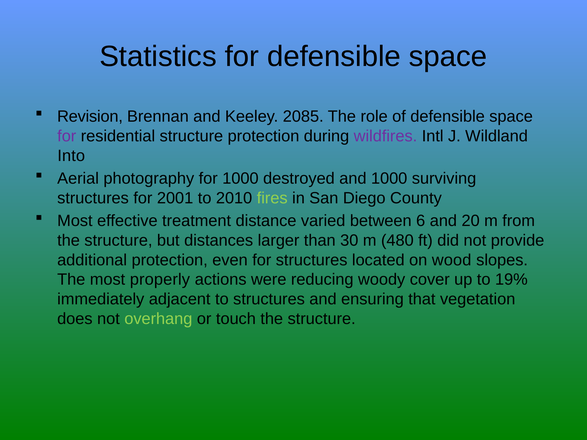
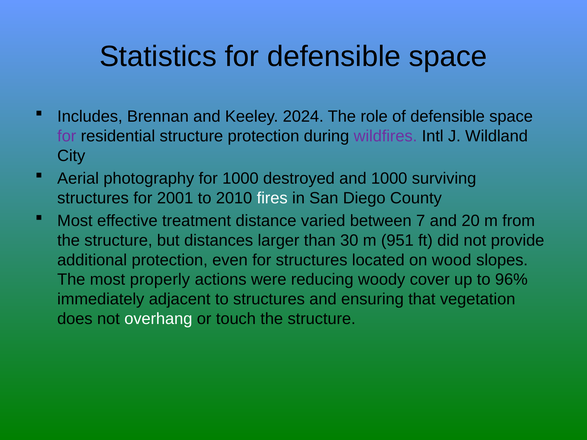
Revision: Revision -> Includes (90, 117)
2085: 2085 -> 2024 (303, 117)
Into: Into -> City (71, 156)
fires colour: light green -> white (272, 198)
6: 6 -> 7 (421, 221)
480: 480 -> 951 (397, 241)
19%: 19% -> 96% (511, 280)
overhang colour: light green -> white (158, 319)
